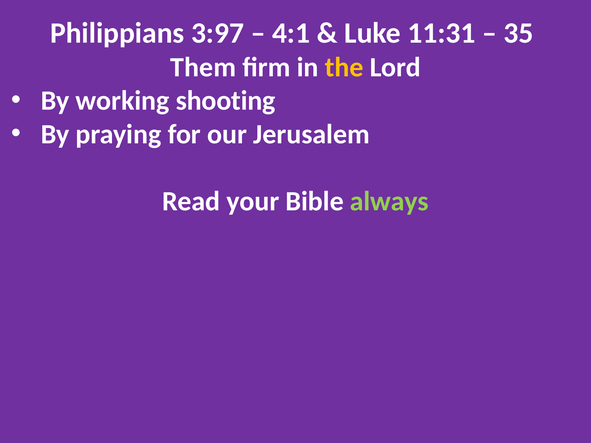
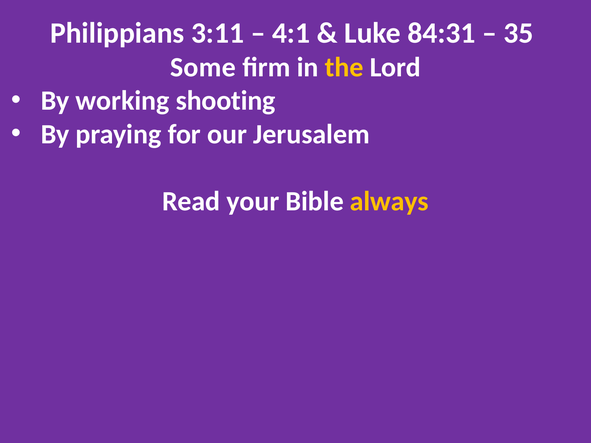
3:97: 3:97 -> 3:11 (218, 33)
11:31: 11:31 -> 84:31 (441, 33)
Them: Them -> Some (203, 67)
always colour: light green -> yellow (389, 201)
